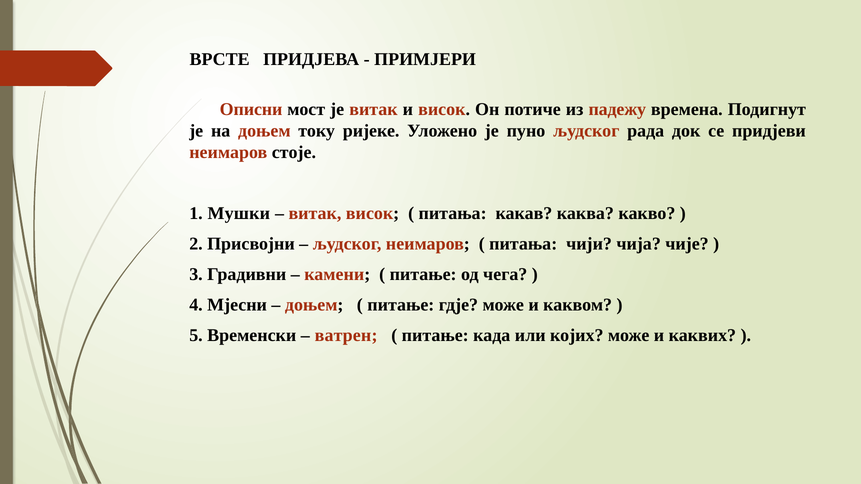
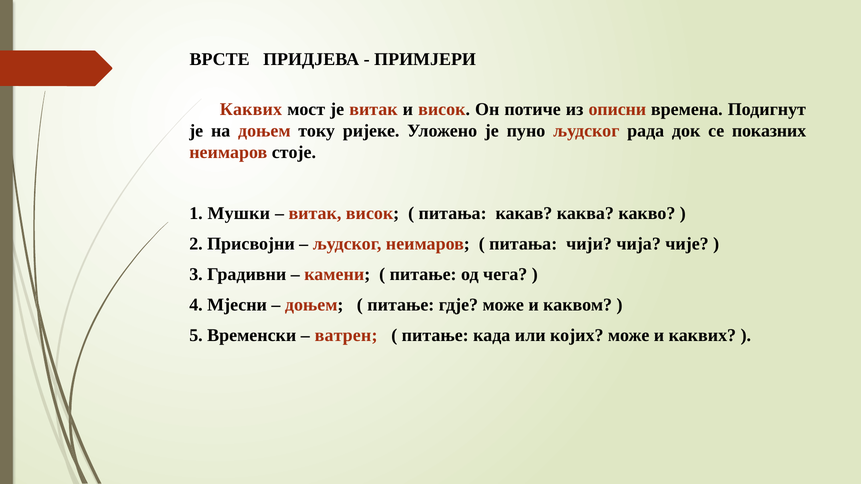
Описни: Описни -> Каквих (251, 109)
падежу: падежу -> описни (617, 109)
придјеви: придјеви -> показних (769, 131)
